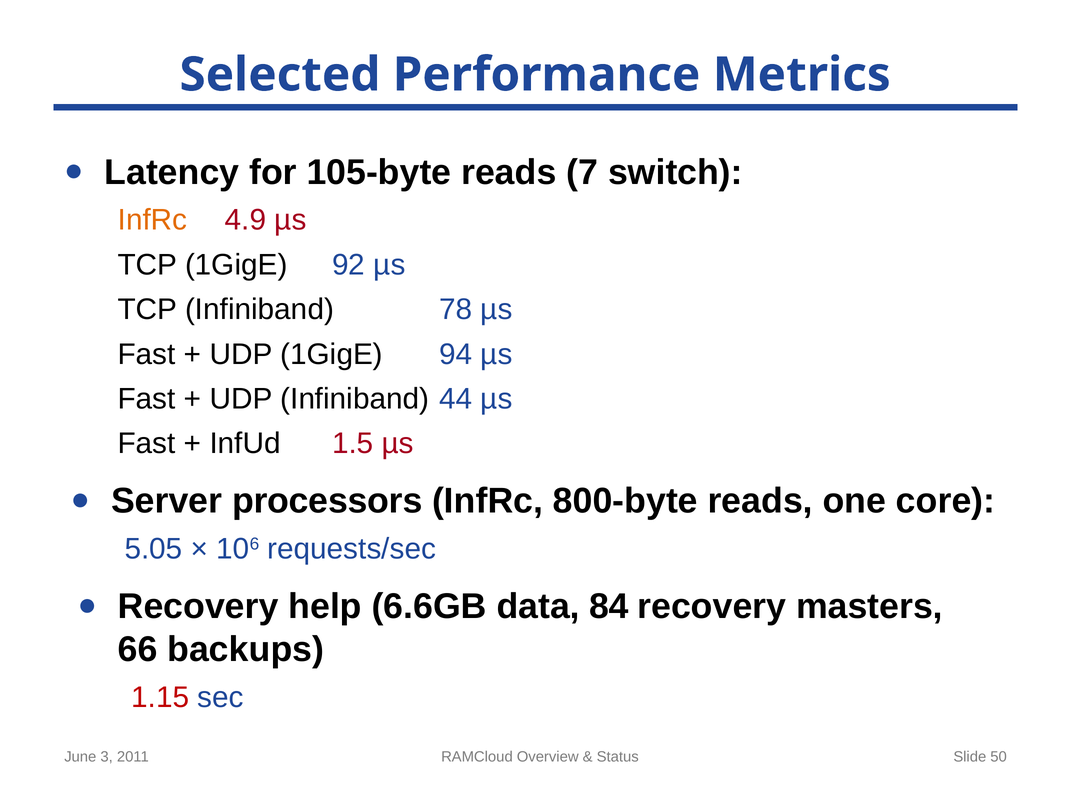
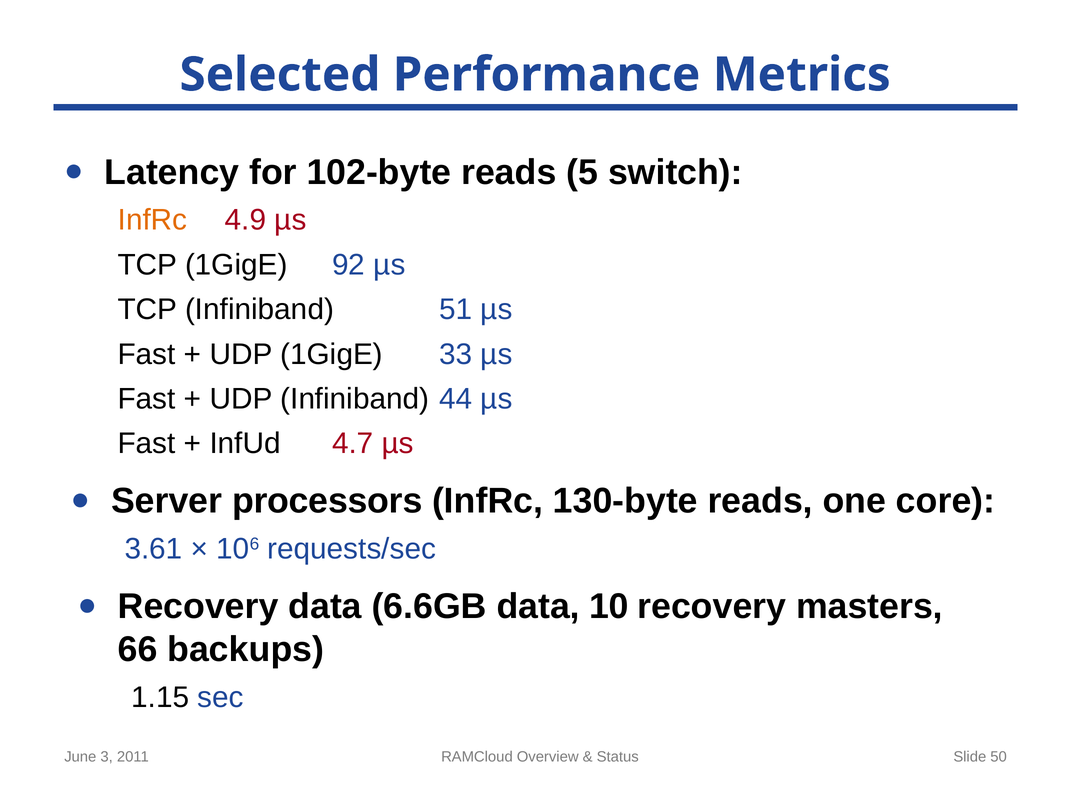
105-byte: 105-byte -> 102-byte (379, 172)
7: 7 -> 5 (582, 172)
78: 78 -> 51 (456, 309)
94: 94 -> 33 (456, 354)
1.5: 1.5 -> 4.7 (353, 443)
800-byte: 800-byte -> 130-byte (625, 501)
5.05: 5.05 -> 3.61 (153, 548)
Recovery help: help -> data (325, 606)
84: 84 -> 10 (609, 606)
1.15 colour: red -> black (160, 697)
